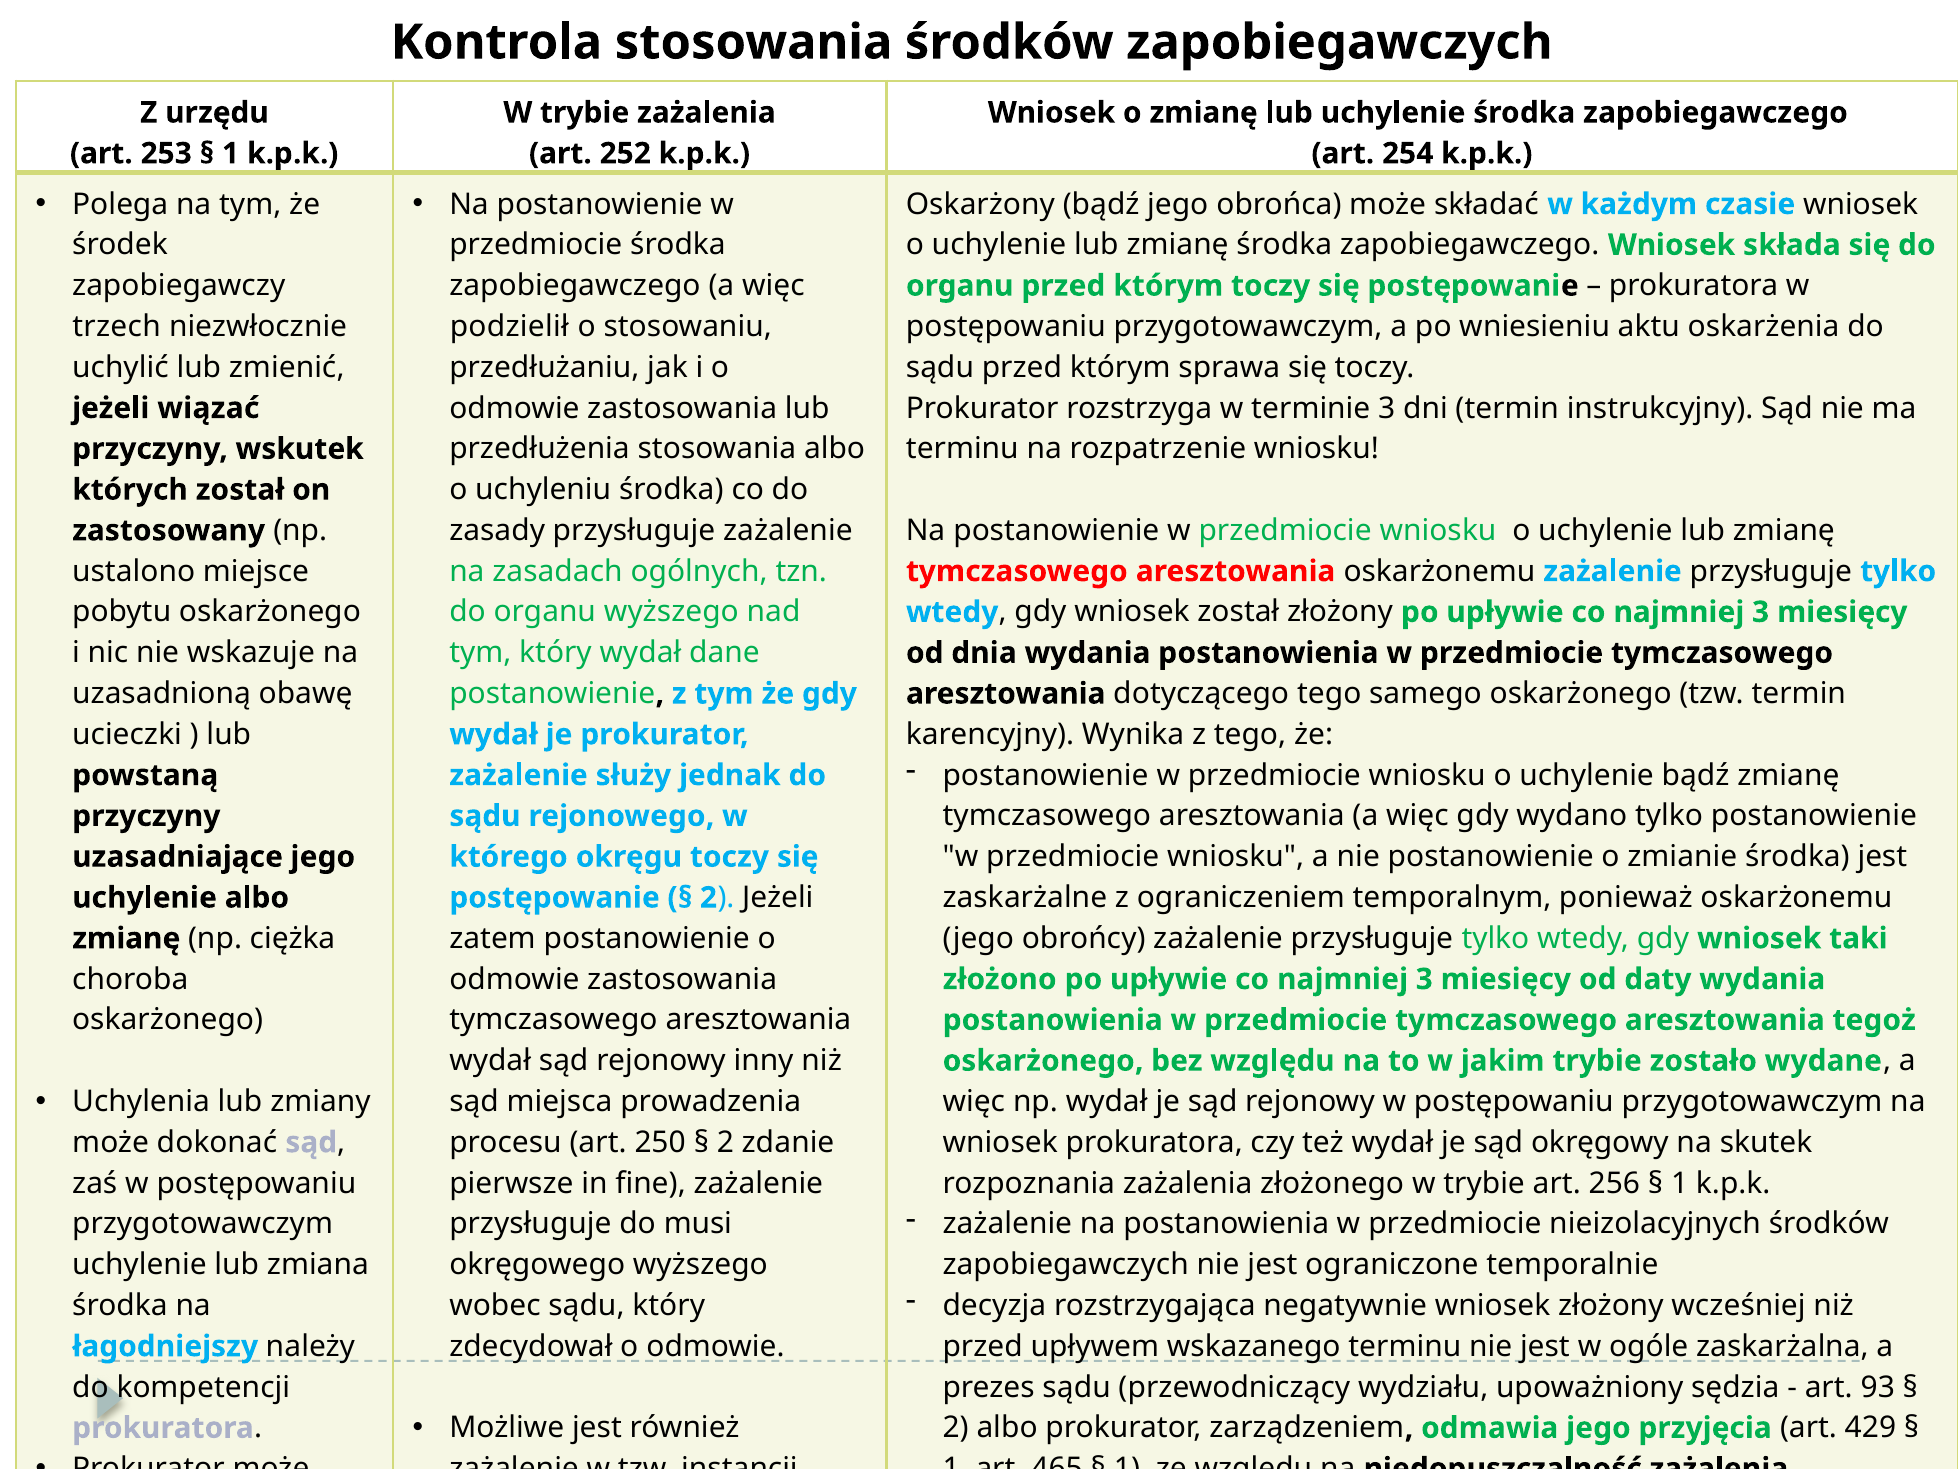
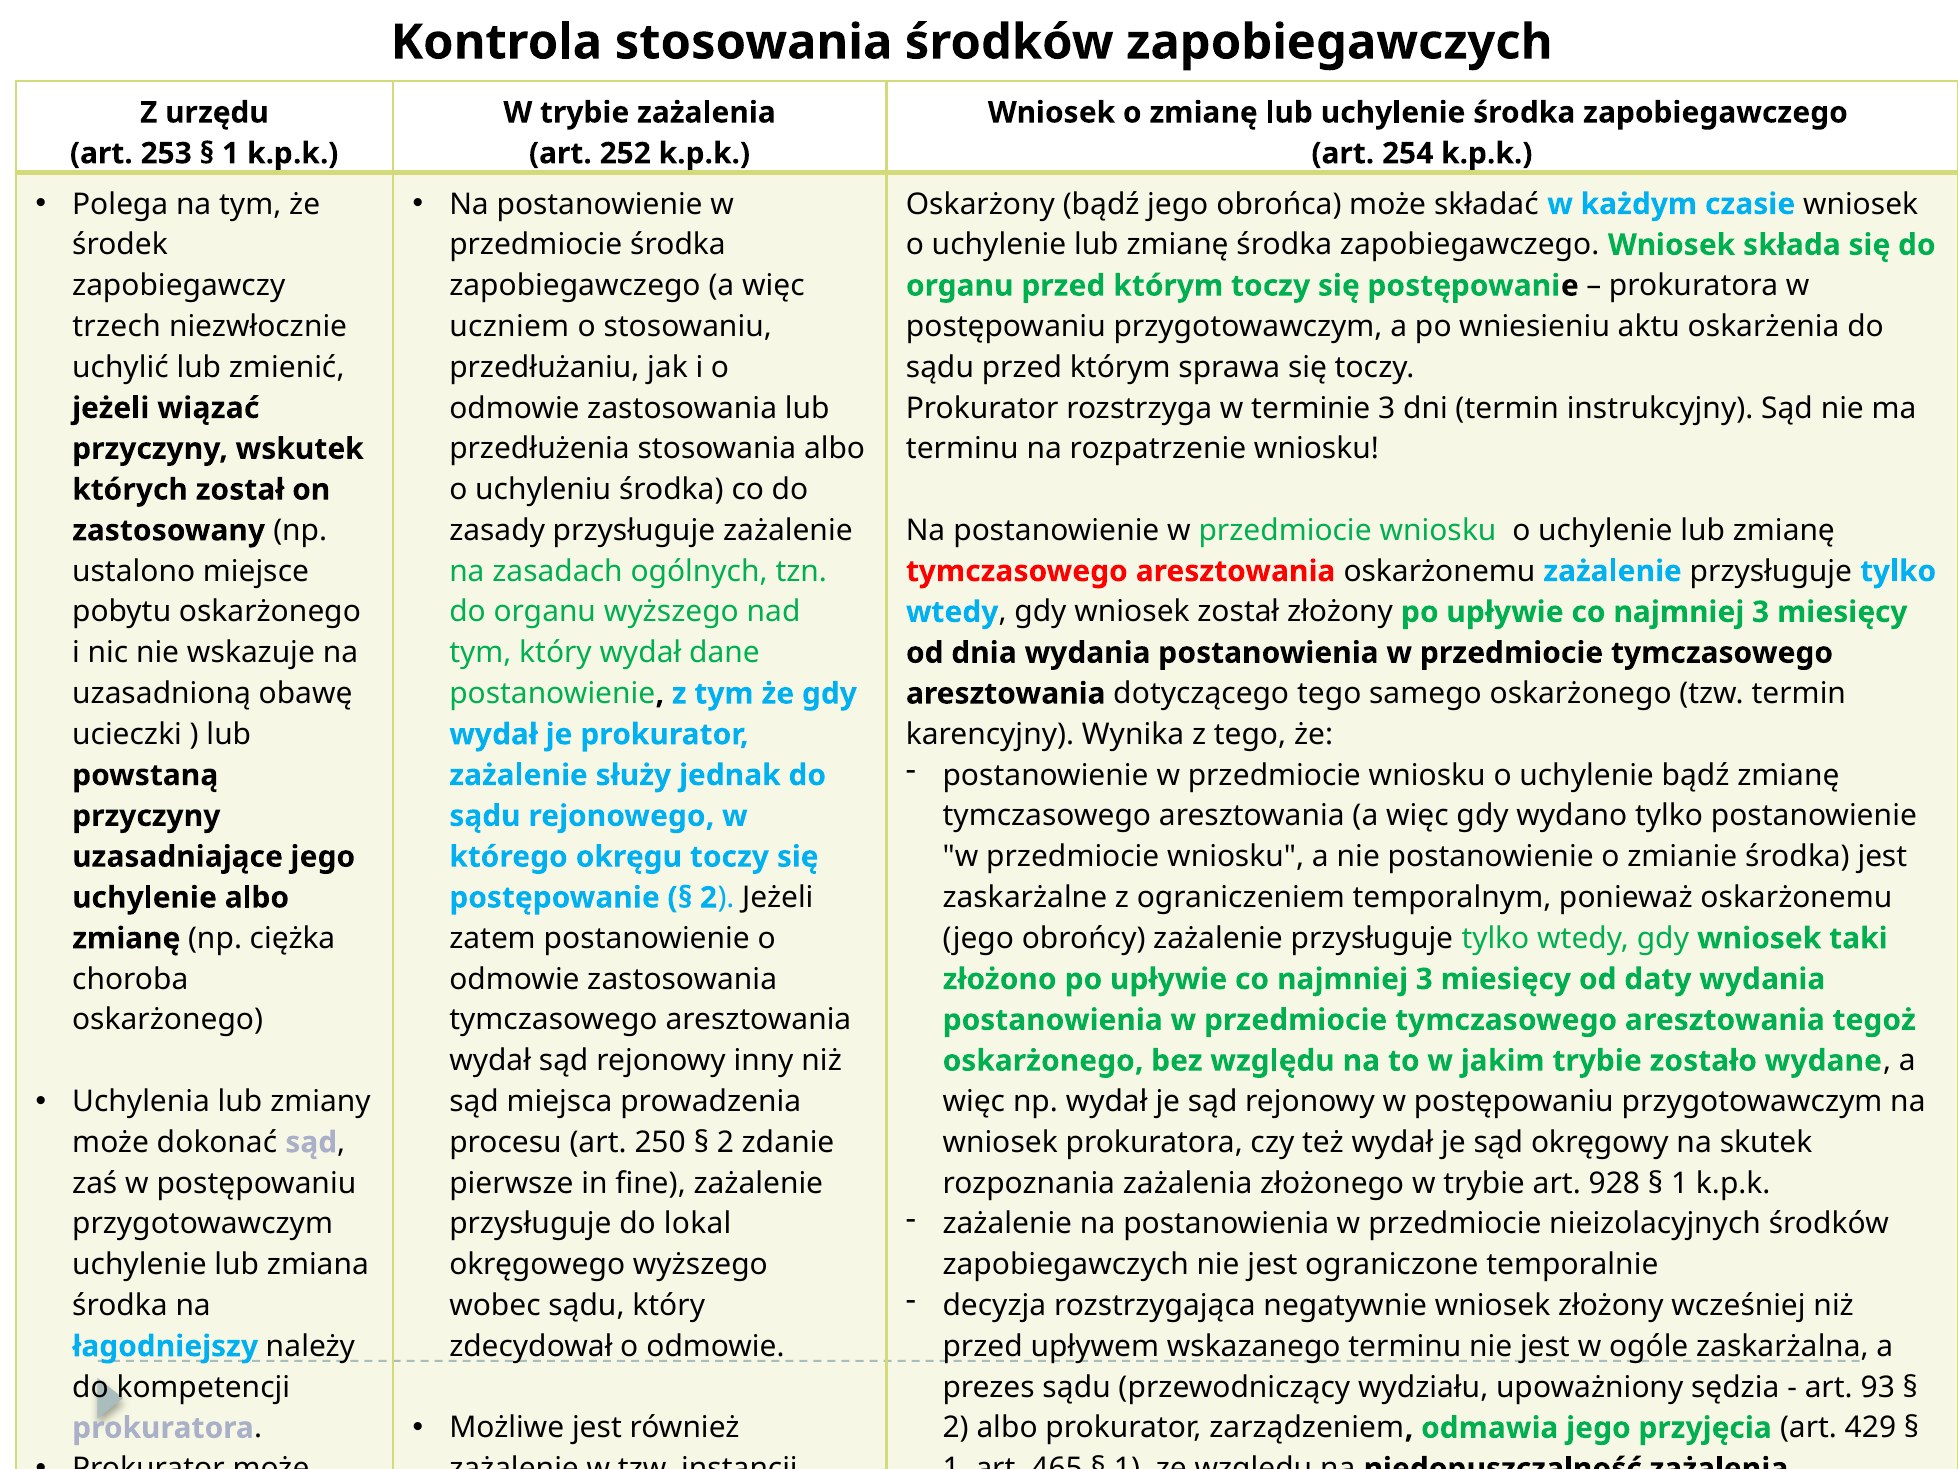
podzielił: podzielił -> uczniem (509, 326)
256: 256 -> 928 (1614, 1183)
musi: musi -> lokal (698, 1224)
